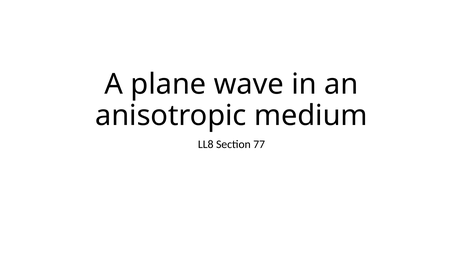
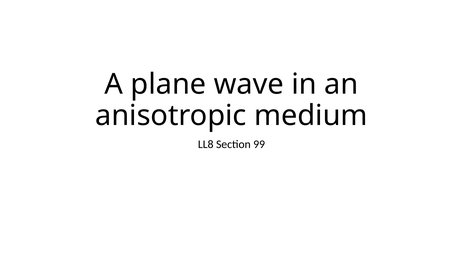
77: 77 -> 99 (259, 145)
